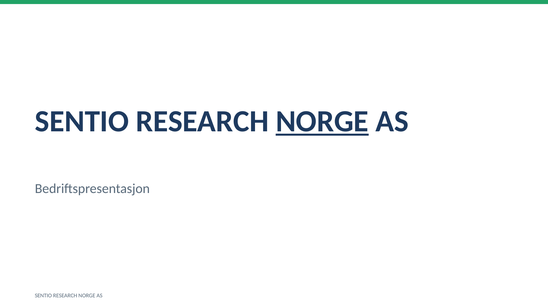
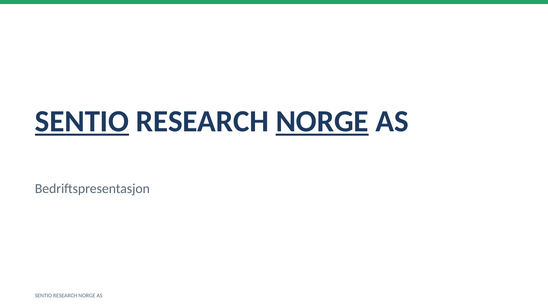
SENTIO underline: none -> present (82, 122)
